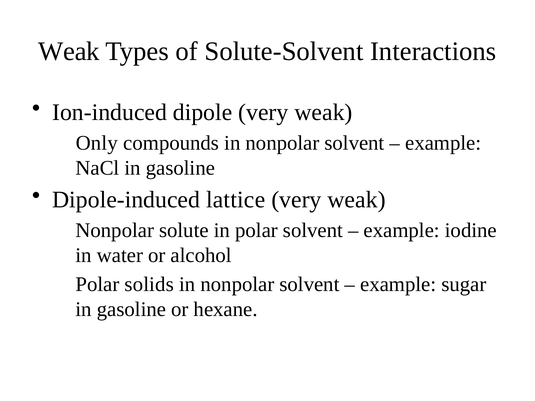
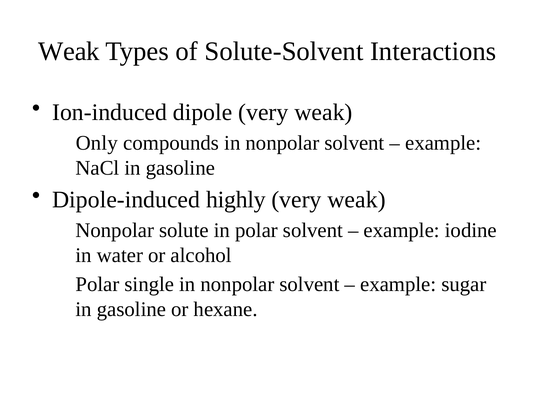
lattice: lattice -> highly (236, 200)
solids: solids -> single (149, 285)
